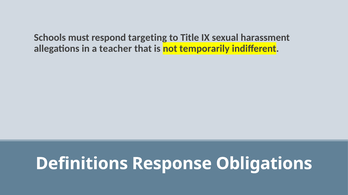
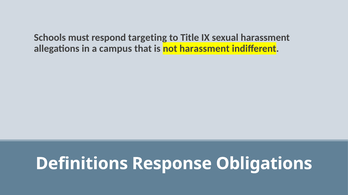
teacher: teacher -> campus (116, 49)
not temporarily: temporarily -> harassment (205, 49)
